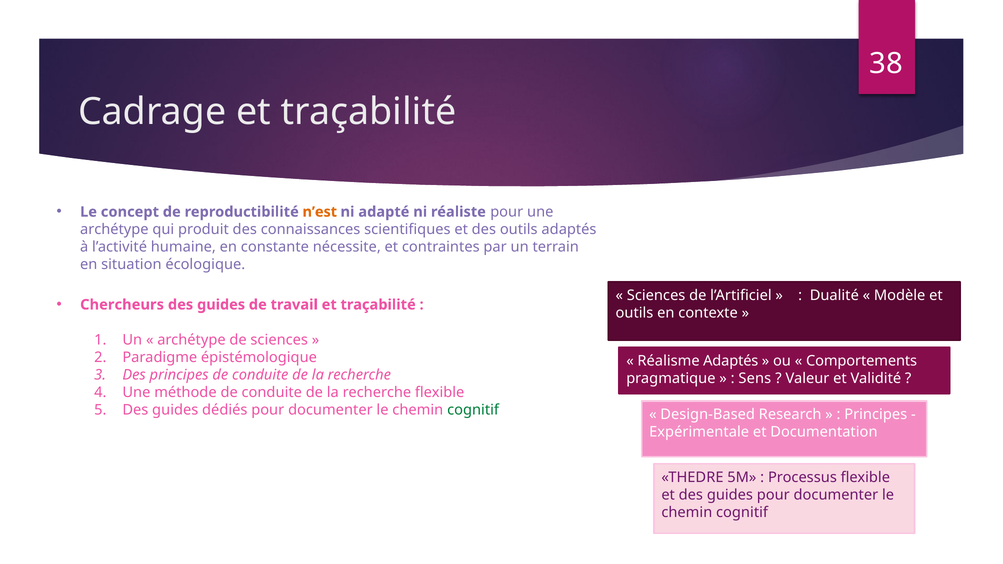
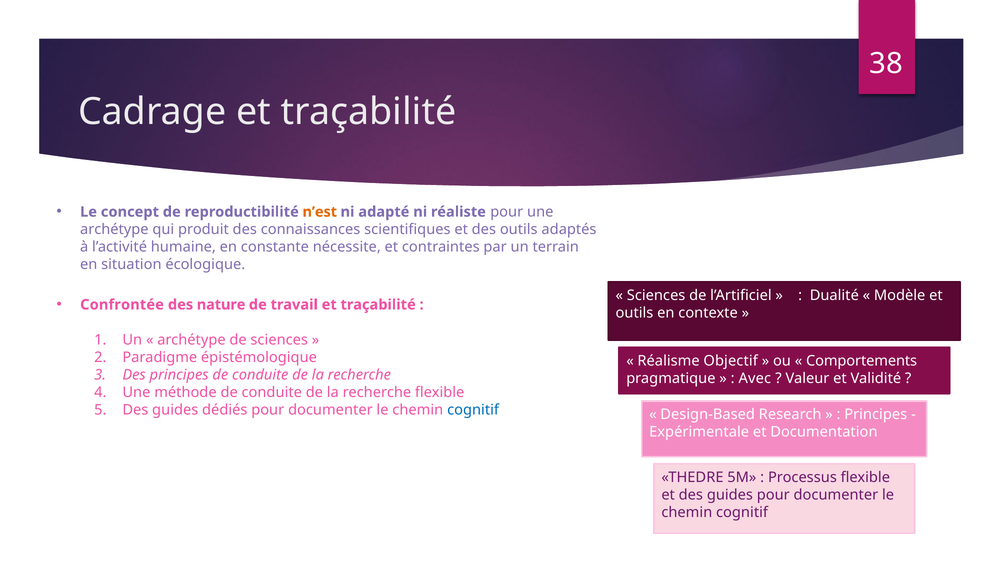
Chercheurs: Chercheurs -> Confrontée (122, 305)
guides: guides -> nature (221, 305)
Réalisme Adaptés: Adaptés -> Objectif (731, 361)
Sens: Sens -> Avec (755, 379)
cognitif colour: green -> blue (473, 410)
